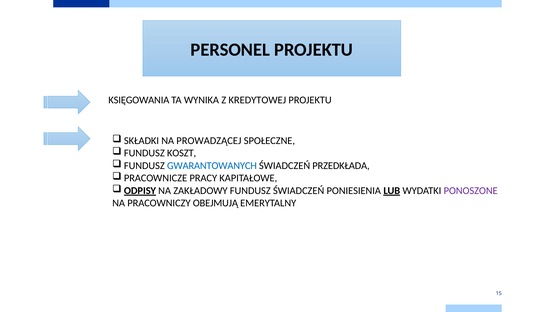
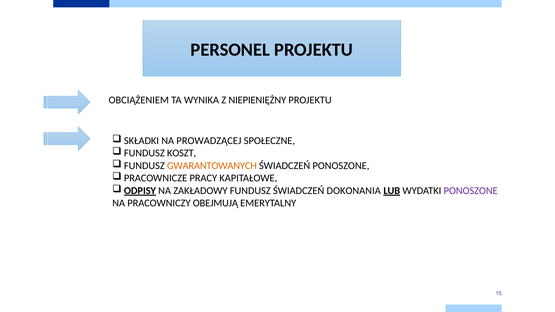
KSIĘGOWANIA: KSIĘGOWANIA -> OBCIĄŻENIEM (139, 100)
KREDYTOWEJ: KREDYTOWEJ -> NIEPIENIĘŻNY (257, 100)
GWARANTOWANYCH colour: blue -> orange (212, 166)
ŚWIADCZEŃ PRZEDKŁADA: PRZEDKŁADA -> PONOSZONE (341, 166)
PONIESIENIA: PONIESIENIA -> DOKONANIA (354, 191)
